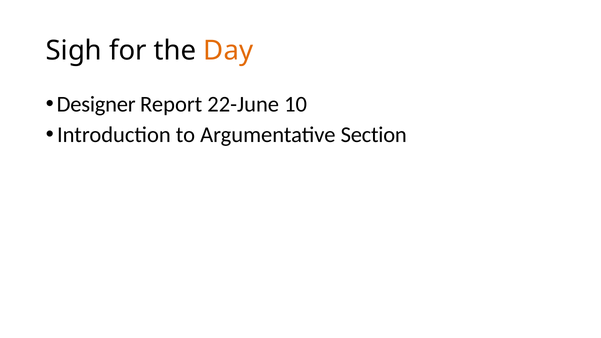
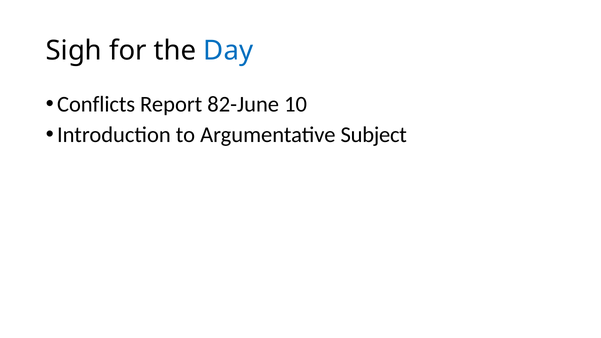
Day colour: orange -> blue (228, 50)
Designer: Designer -> Conflicts (96, 104)
22-June: 22-June -> 82-June (243, 104)
Section: Section -> Subject (374, 135)
